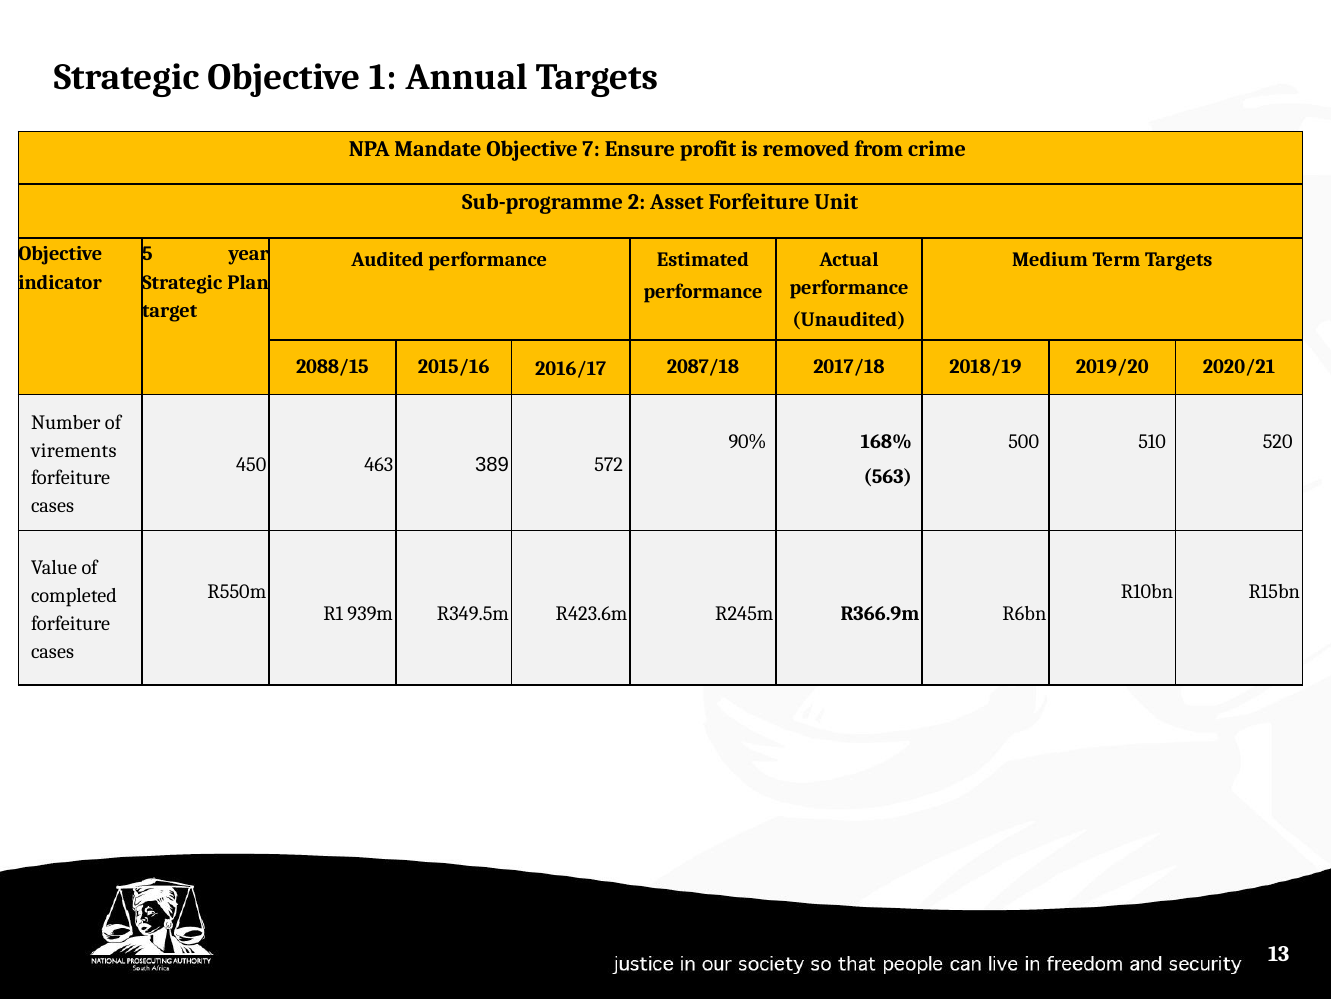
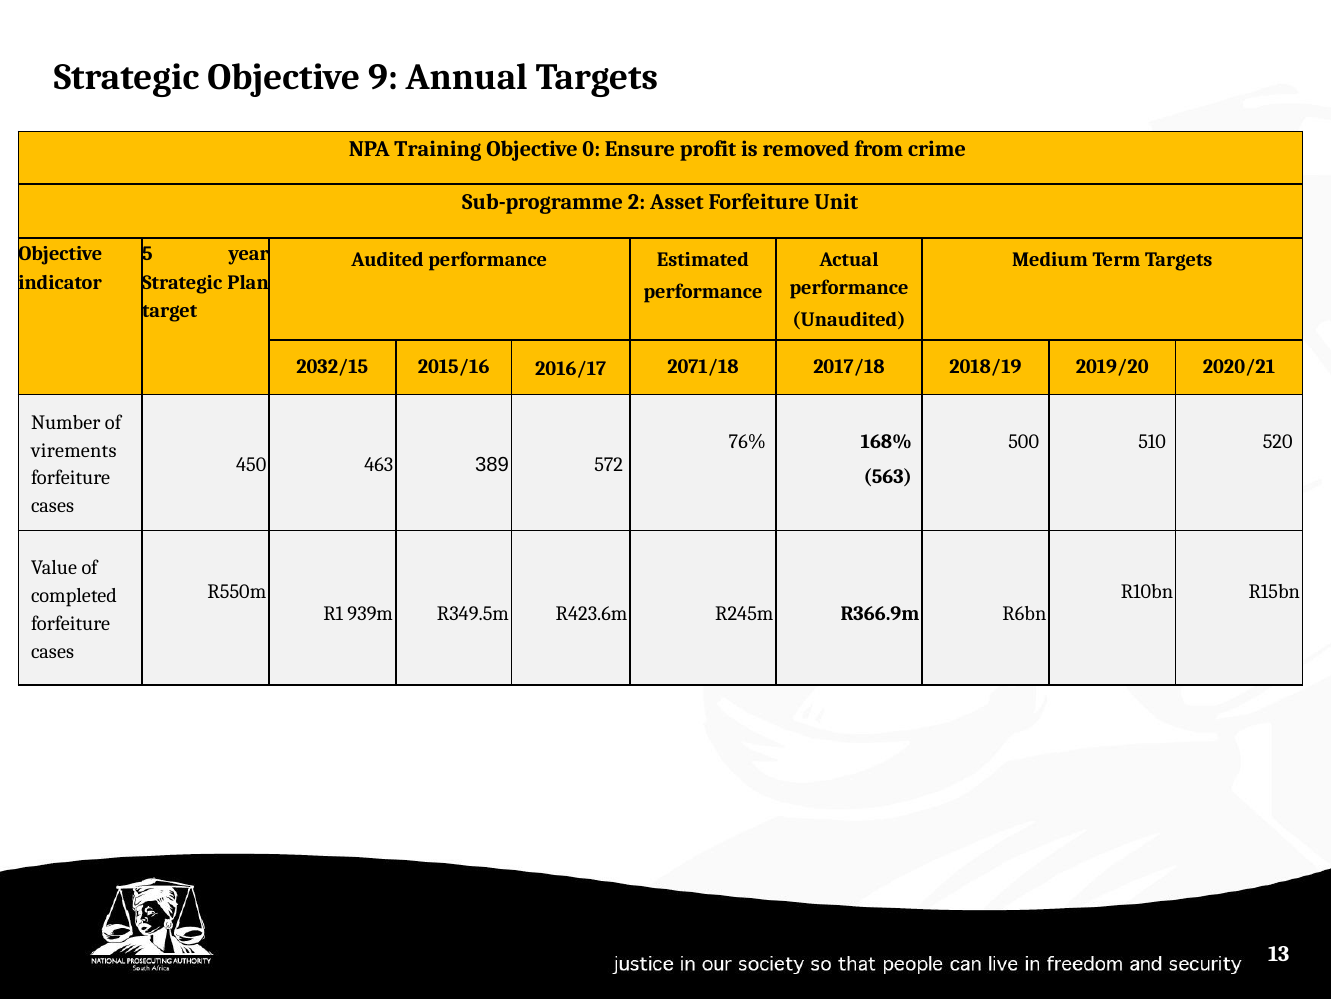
1: 1 -> 9 (383, 77)
Mandate: Mandate -> Training (438, 149)
7: 7 -> 0 (591, 149)
2088/15: 2088/15 -> 2032/15 (332, 367)
2087/18: 2087/18 -> 2071/18 (703, 367)
90%: 90% -> 76% (747, 441)
